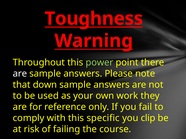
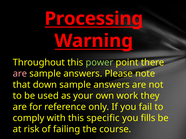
Toughness: Toughness -> Processing (94, 19)
are colour: white -> pink (20, 74)
clip: clip -> fills (148, 118)
